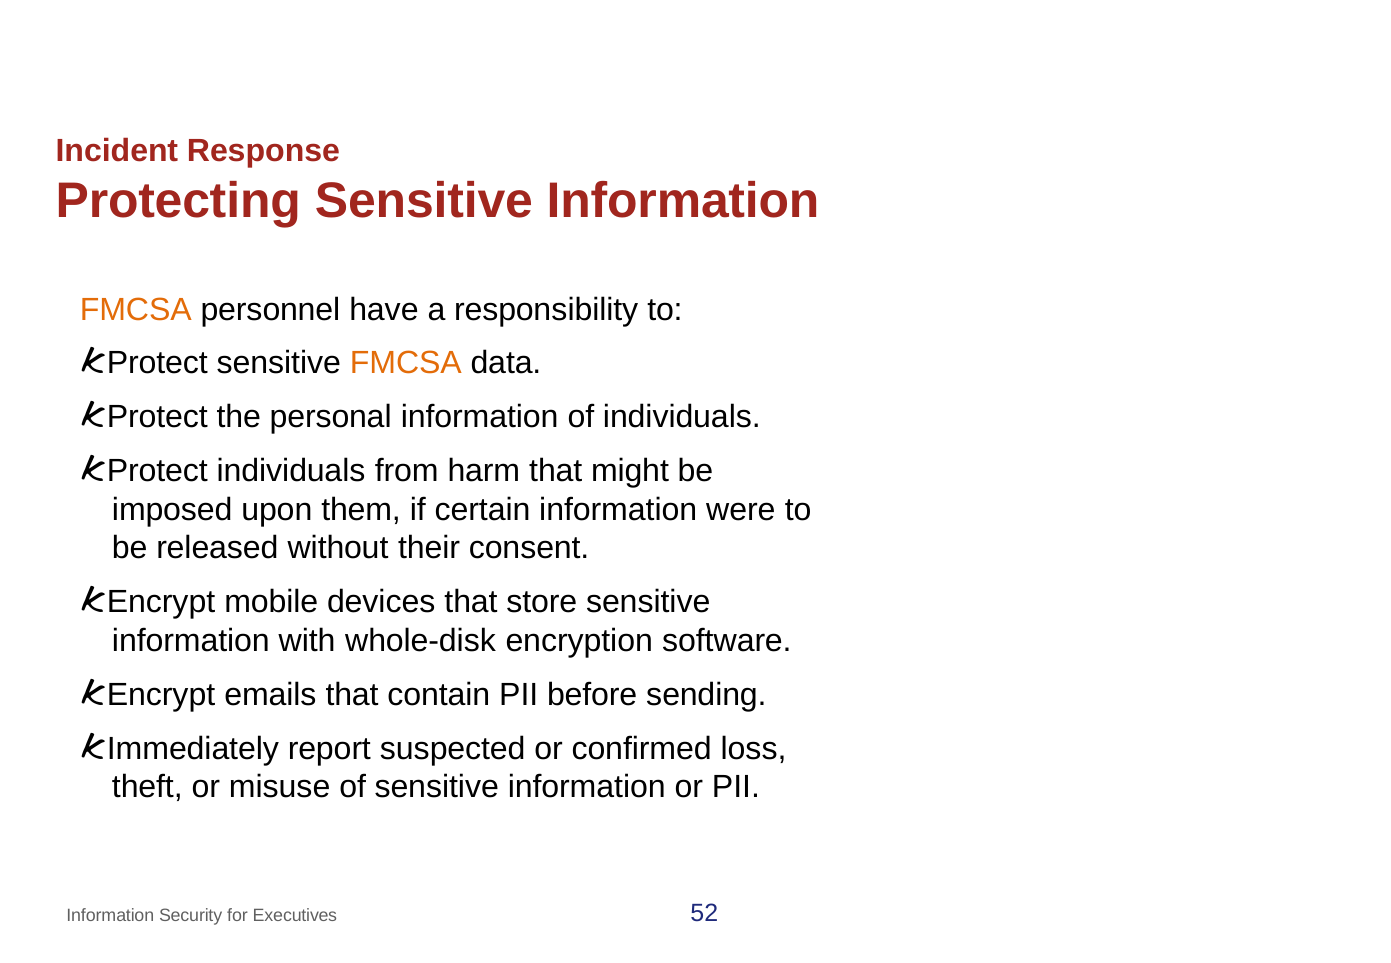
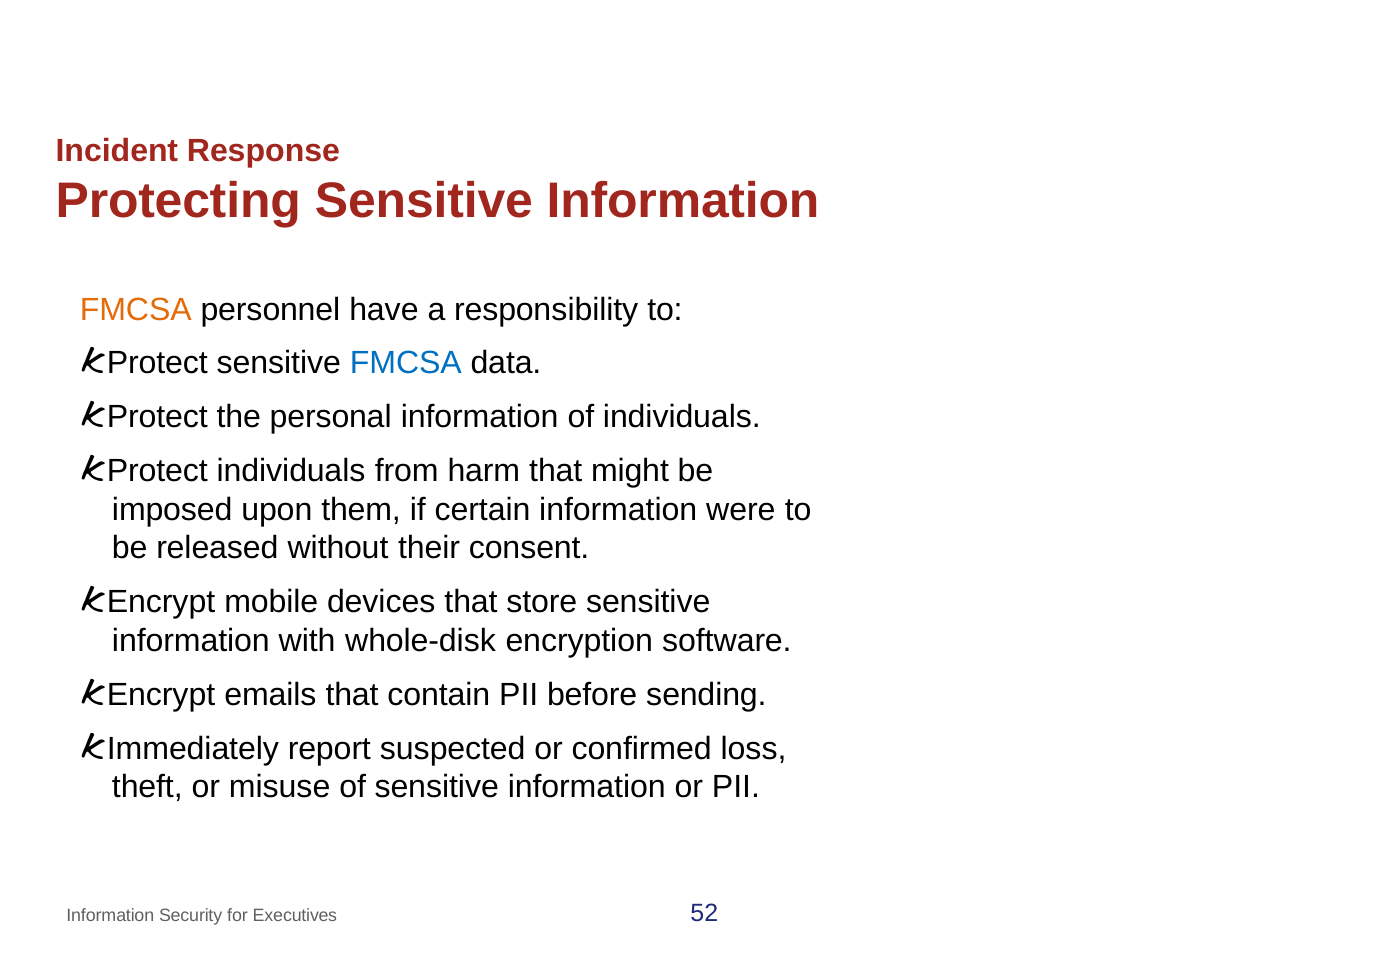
FMCSA colour: orange -> blue (406, 363)
